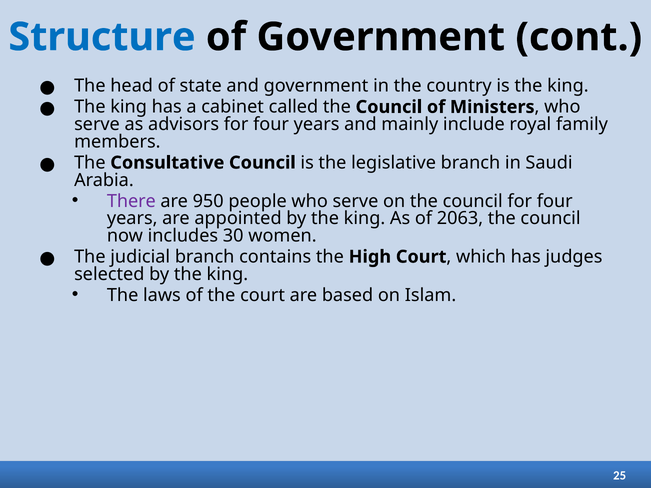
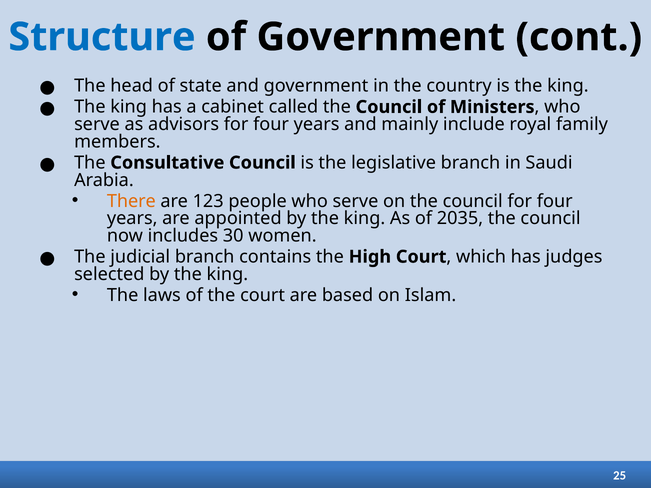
There colour: purple -> orange (131, 201)
950: 950 -> 123 (208, 201)
2063: 2063 -> 2035 (460, 219)
